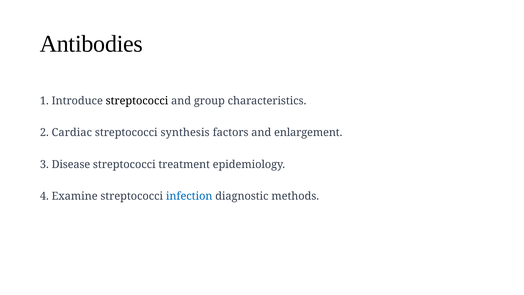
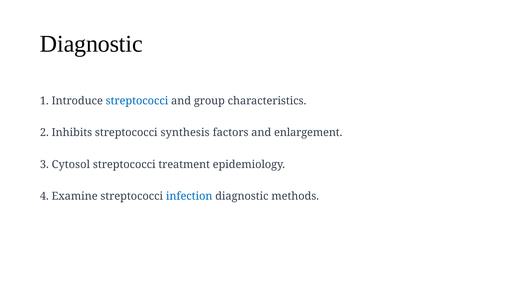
Antibodies: Antibodies -> Diagnostic (91, 44)
streptococci colour: black -> blue (137, 101)
Cardiac: Cardiac -> Inhibits (72, 133)
Disease: Disease -> Cytosol (71, 164)
